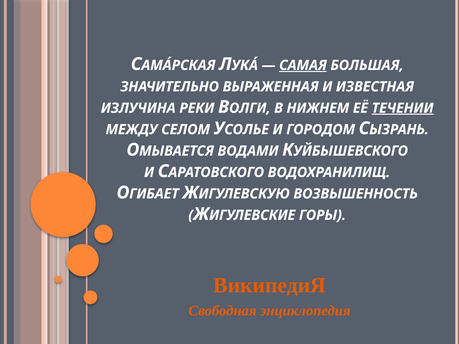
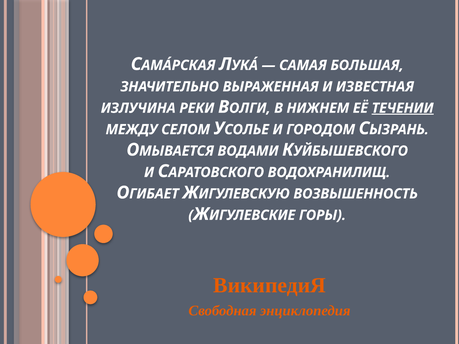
САМАЯ underline: present -> none (303, 65)
